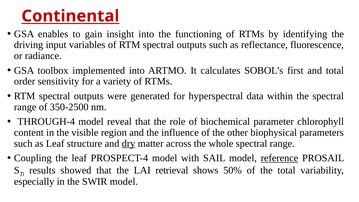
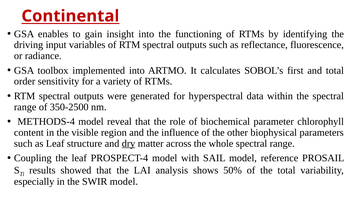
THROUGH-4: THROUGH-4 -> METHODS-4 (46, 122)
reference underline: present -> none (279, 158)
retrieval: retrieval -> analysis (172, 170)
